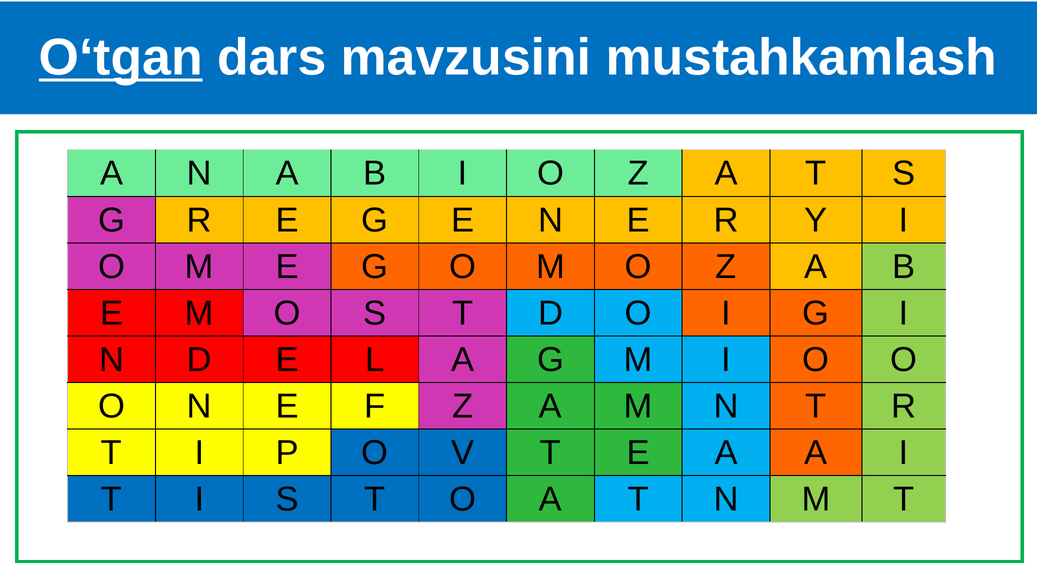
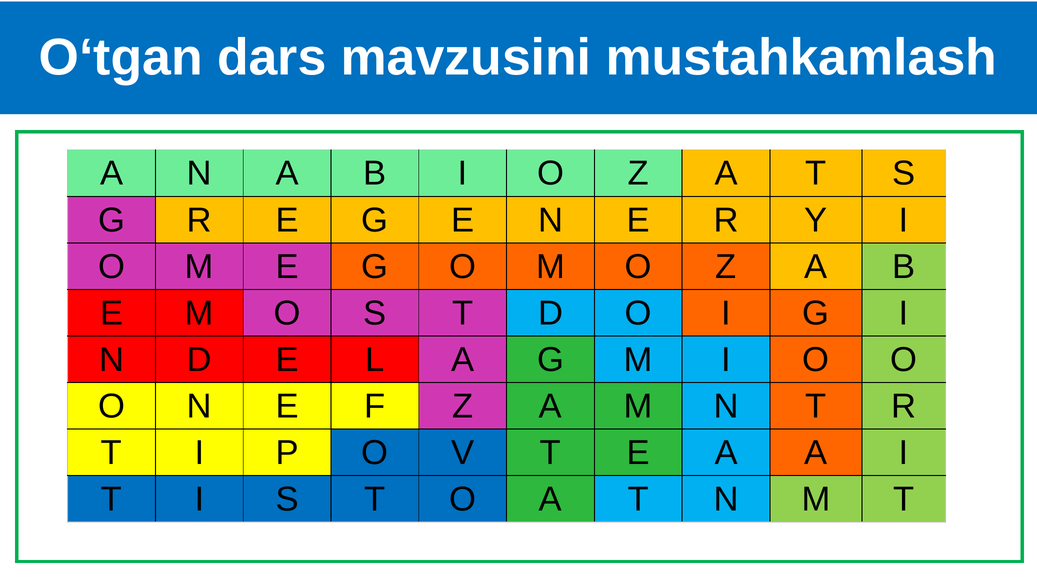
O‘tgan underline: present -> none (121, 58)
